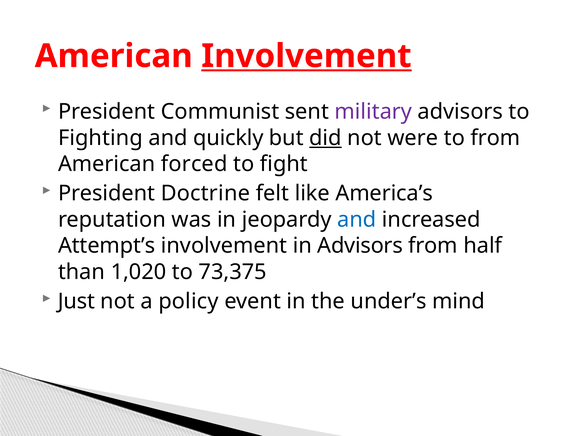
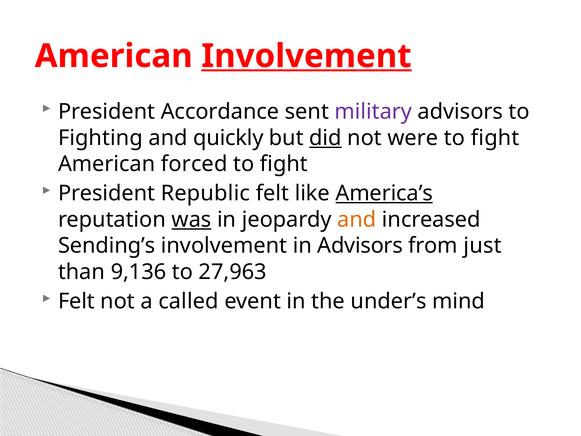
Communist: Communist -> Accordance (220, 112)
from: from -> fight (495, 138)
Doctrine: Doctrine -> Republic (205, 193)
America’s underline: none -> present (384, 193)
was underline: none -> present (191, 219)
and colour: blue -> orange (357, 219)
Attempt’s: Attempt’s -> Sending’s (107, 246)
half: half -> just (483, 246)
1,020: 1,020 -> 9,136 (138, 272)
73,375: 73,375 -> 27,963 (233, 272)
Just: Just -> Felt (76, 301)
policy: policy -> called (188, 301)
